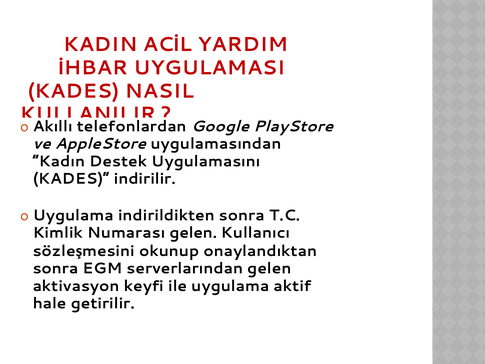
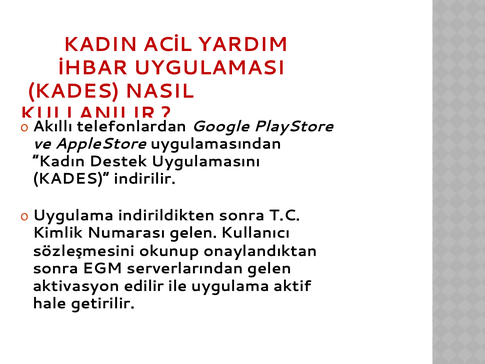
keyfi: keyfi -> edilir (144, 286)
